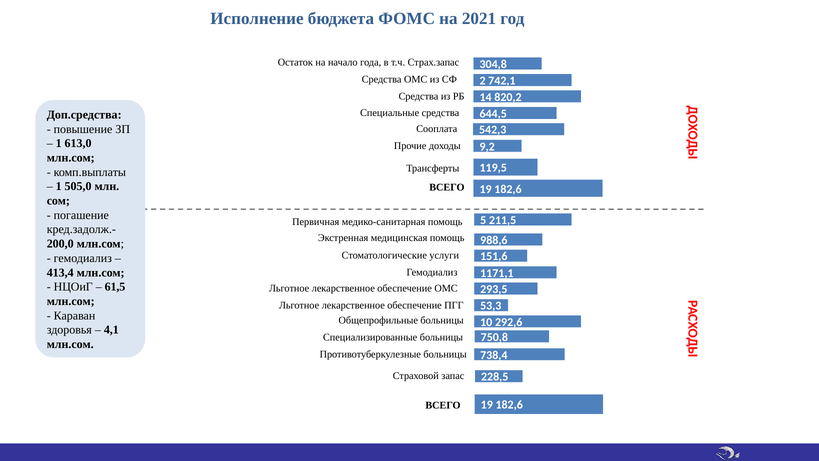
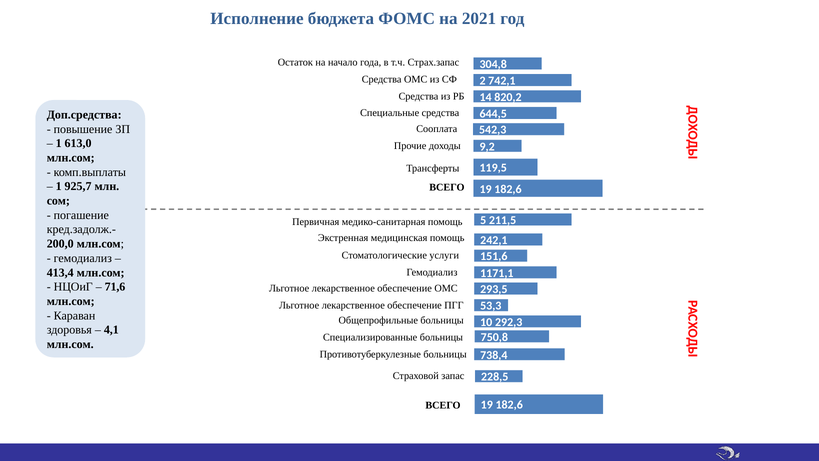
505,0: 505,0 -> 925,7 (78, 186)
988,6: 988,6 -> 242,1 (494, 240)
61,5: 61,5 -> 71,6 (115, 287)
292,6: 292,6 -> 292,3 (509, 322)
